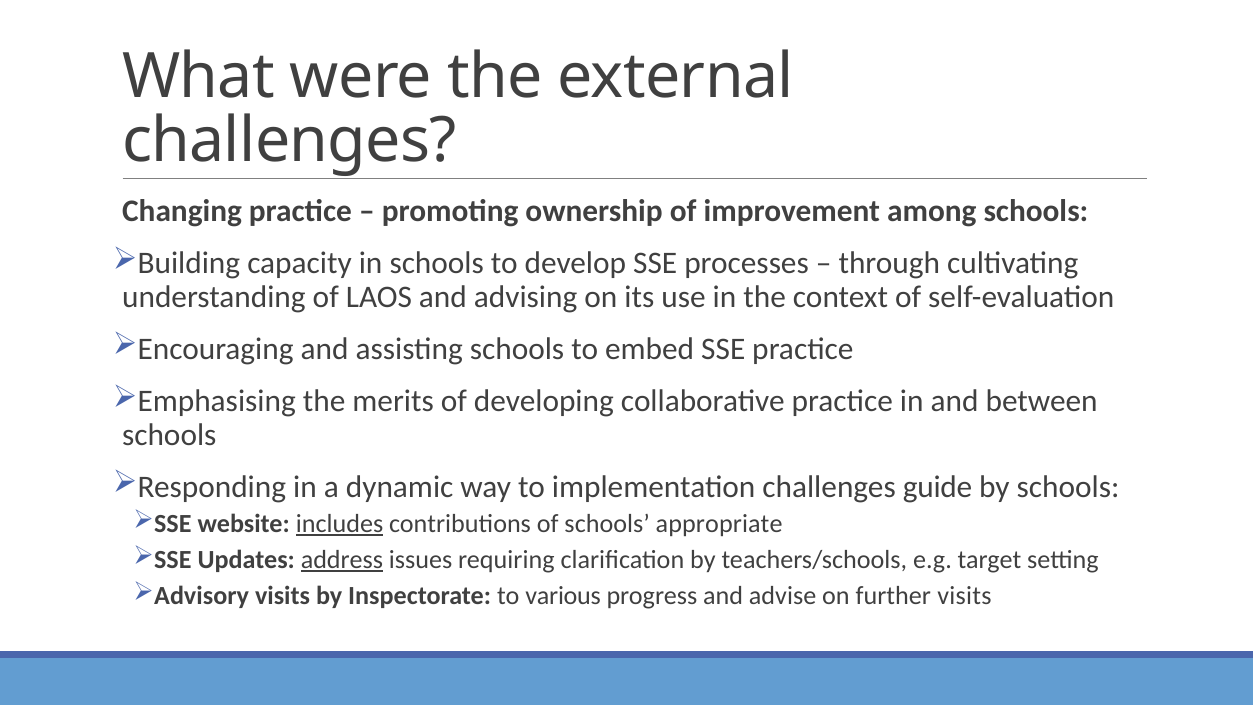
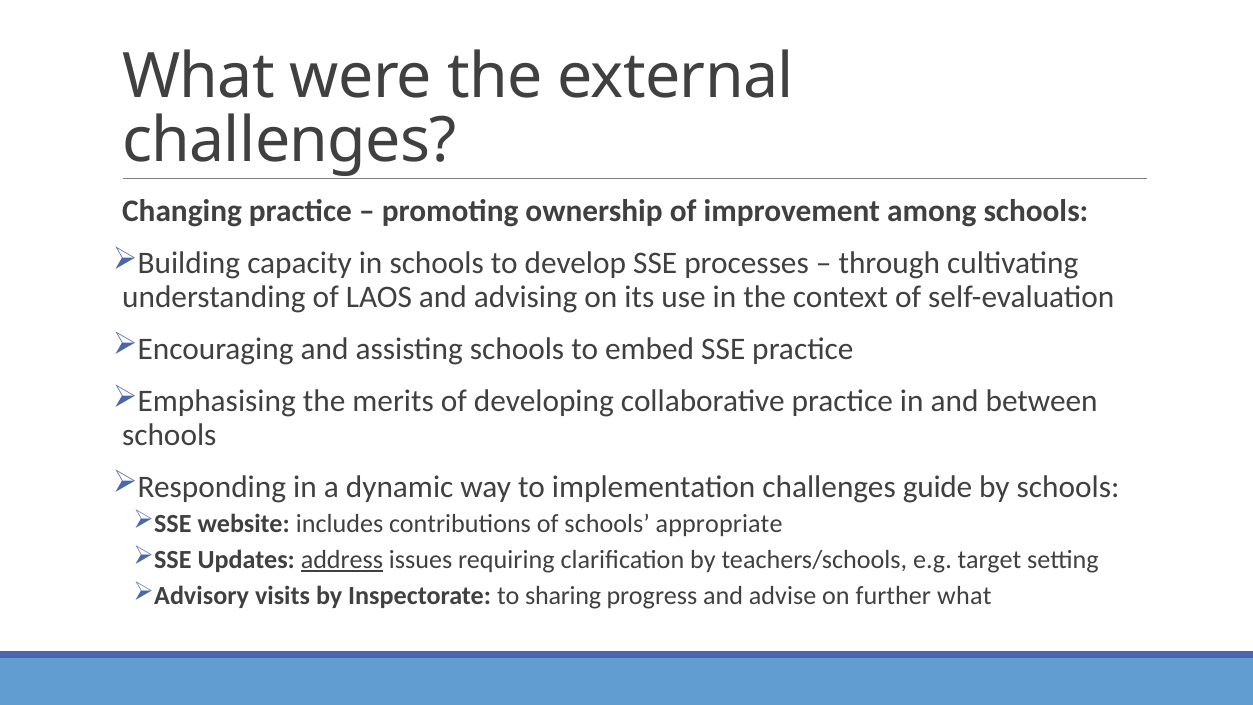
includes underline: present -> none (340, 523)
various: various -> sharing (563, 595)
further visits: visits -> what (964, 595)
